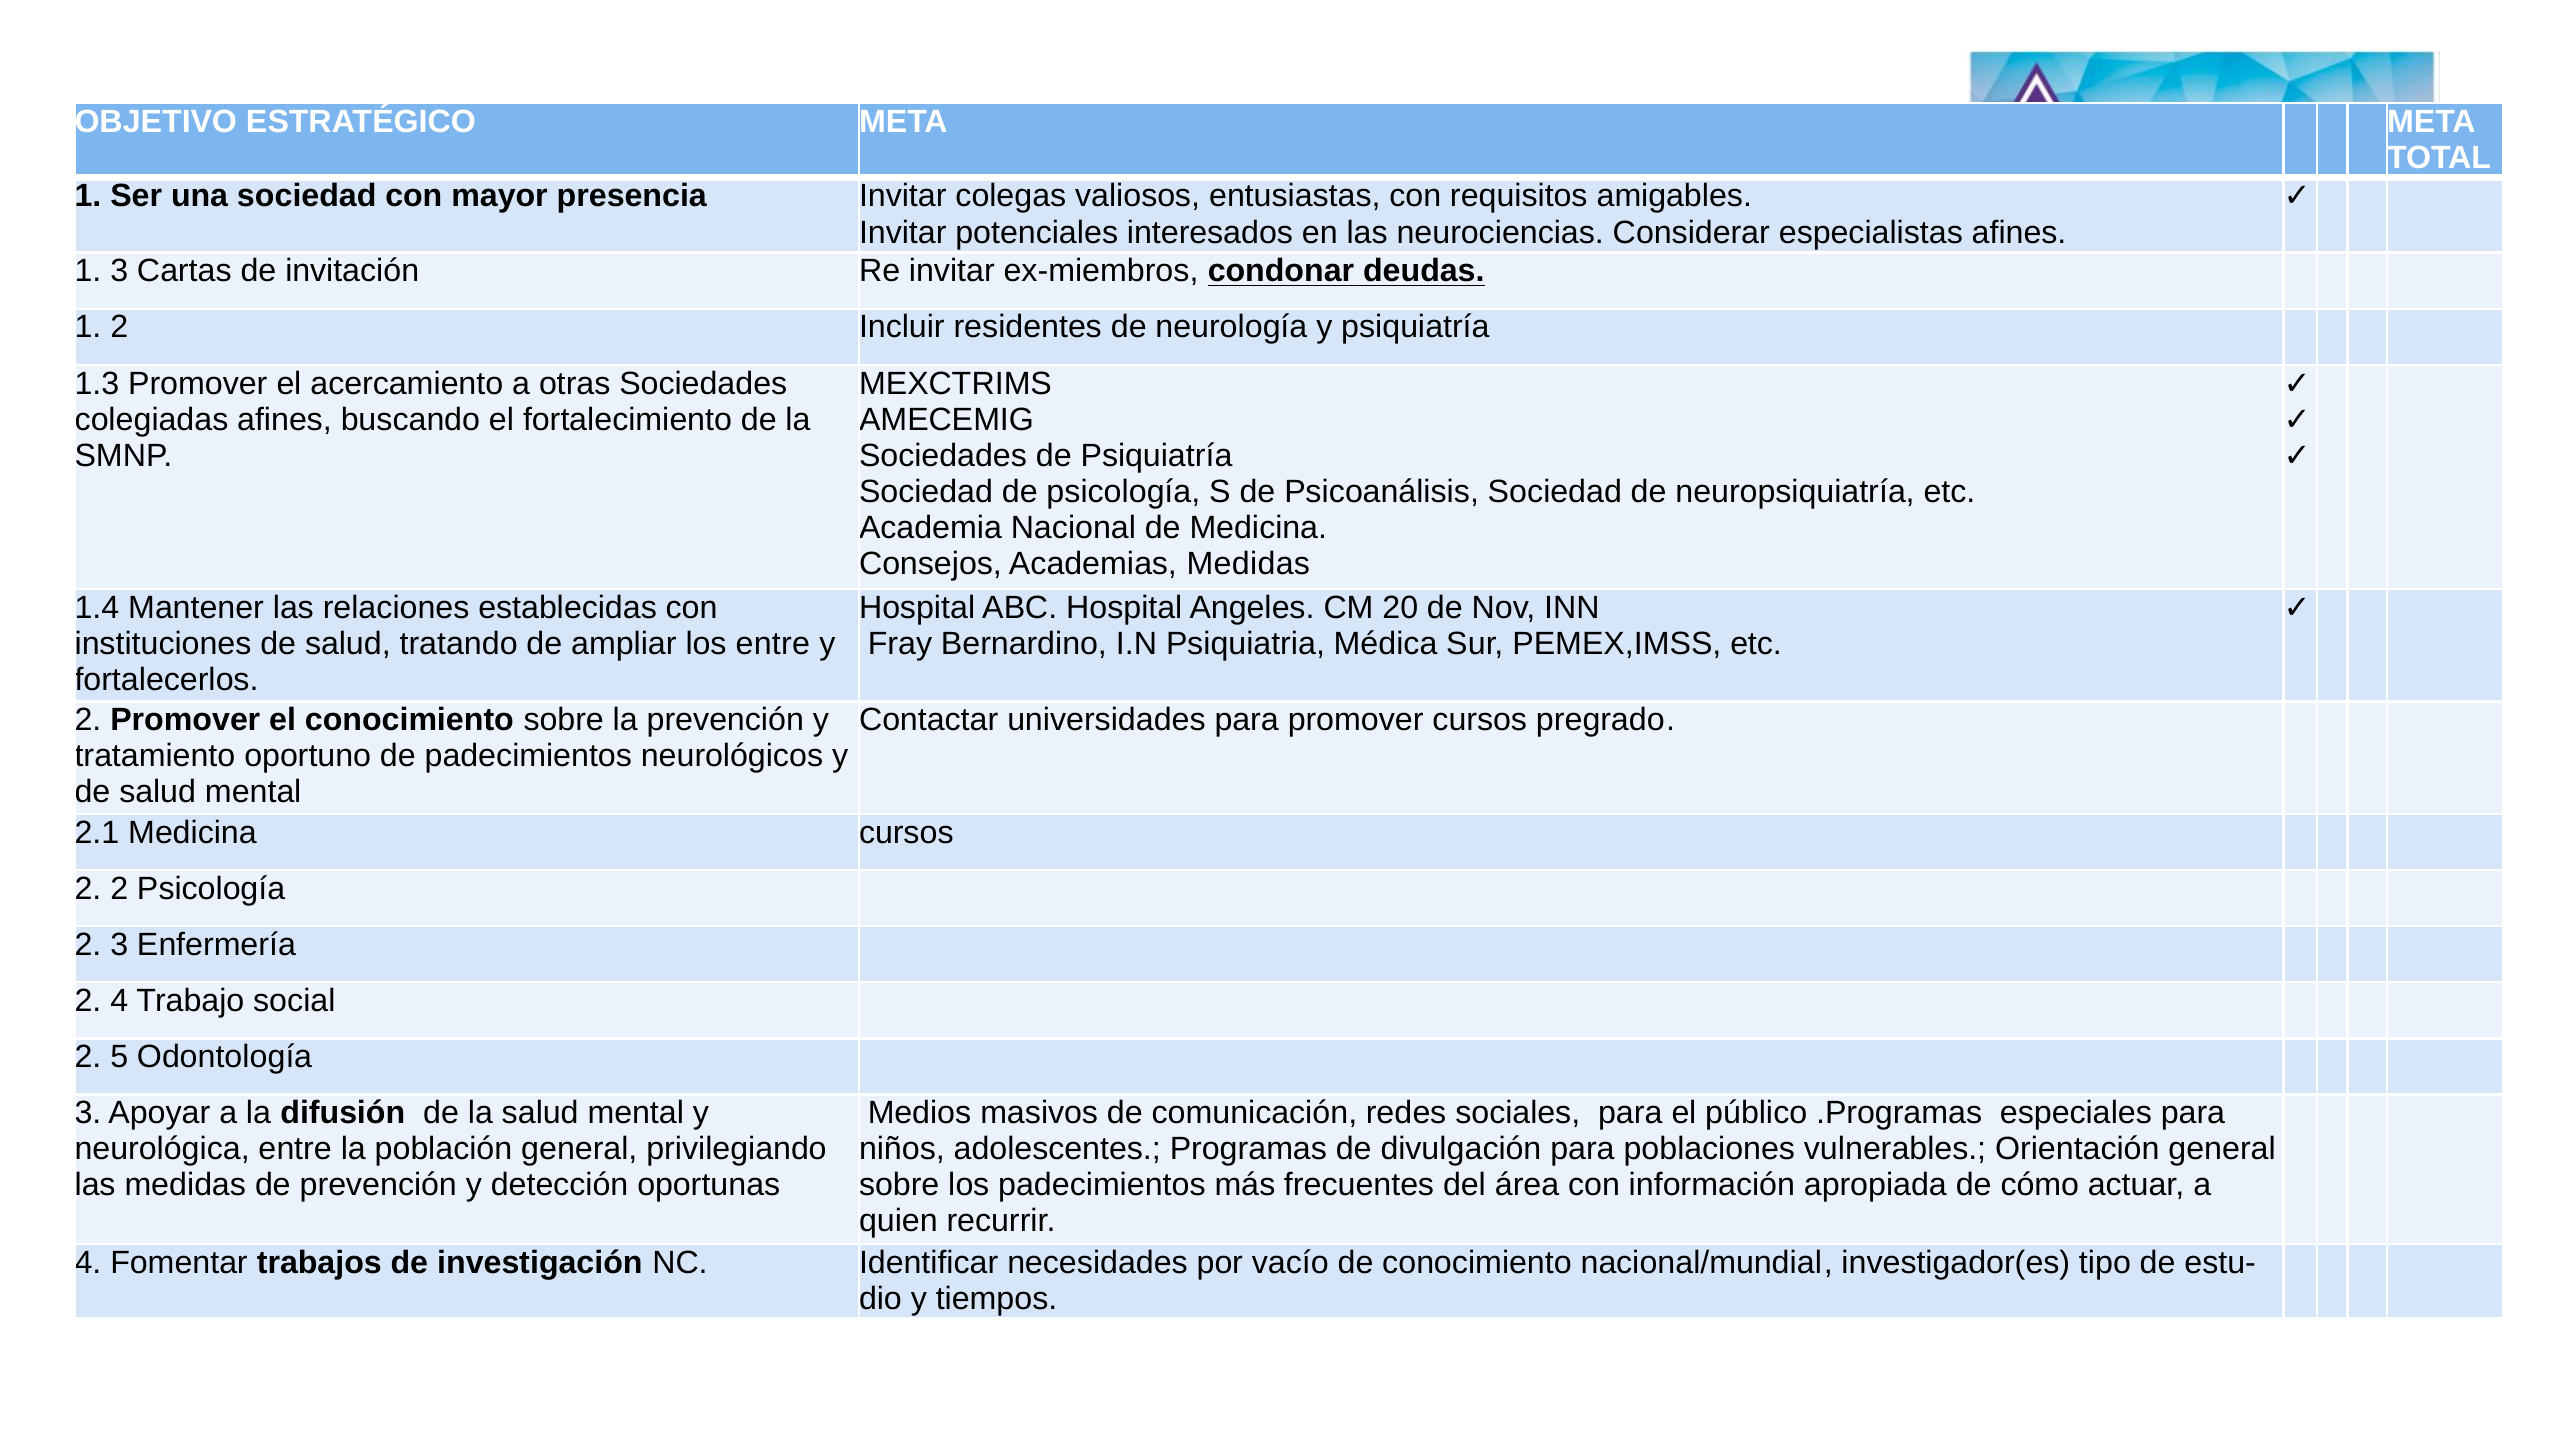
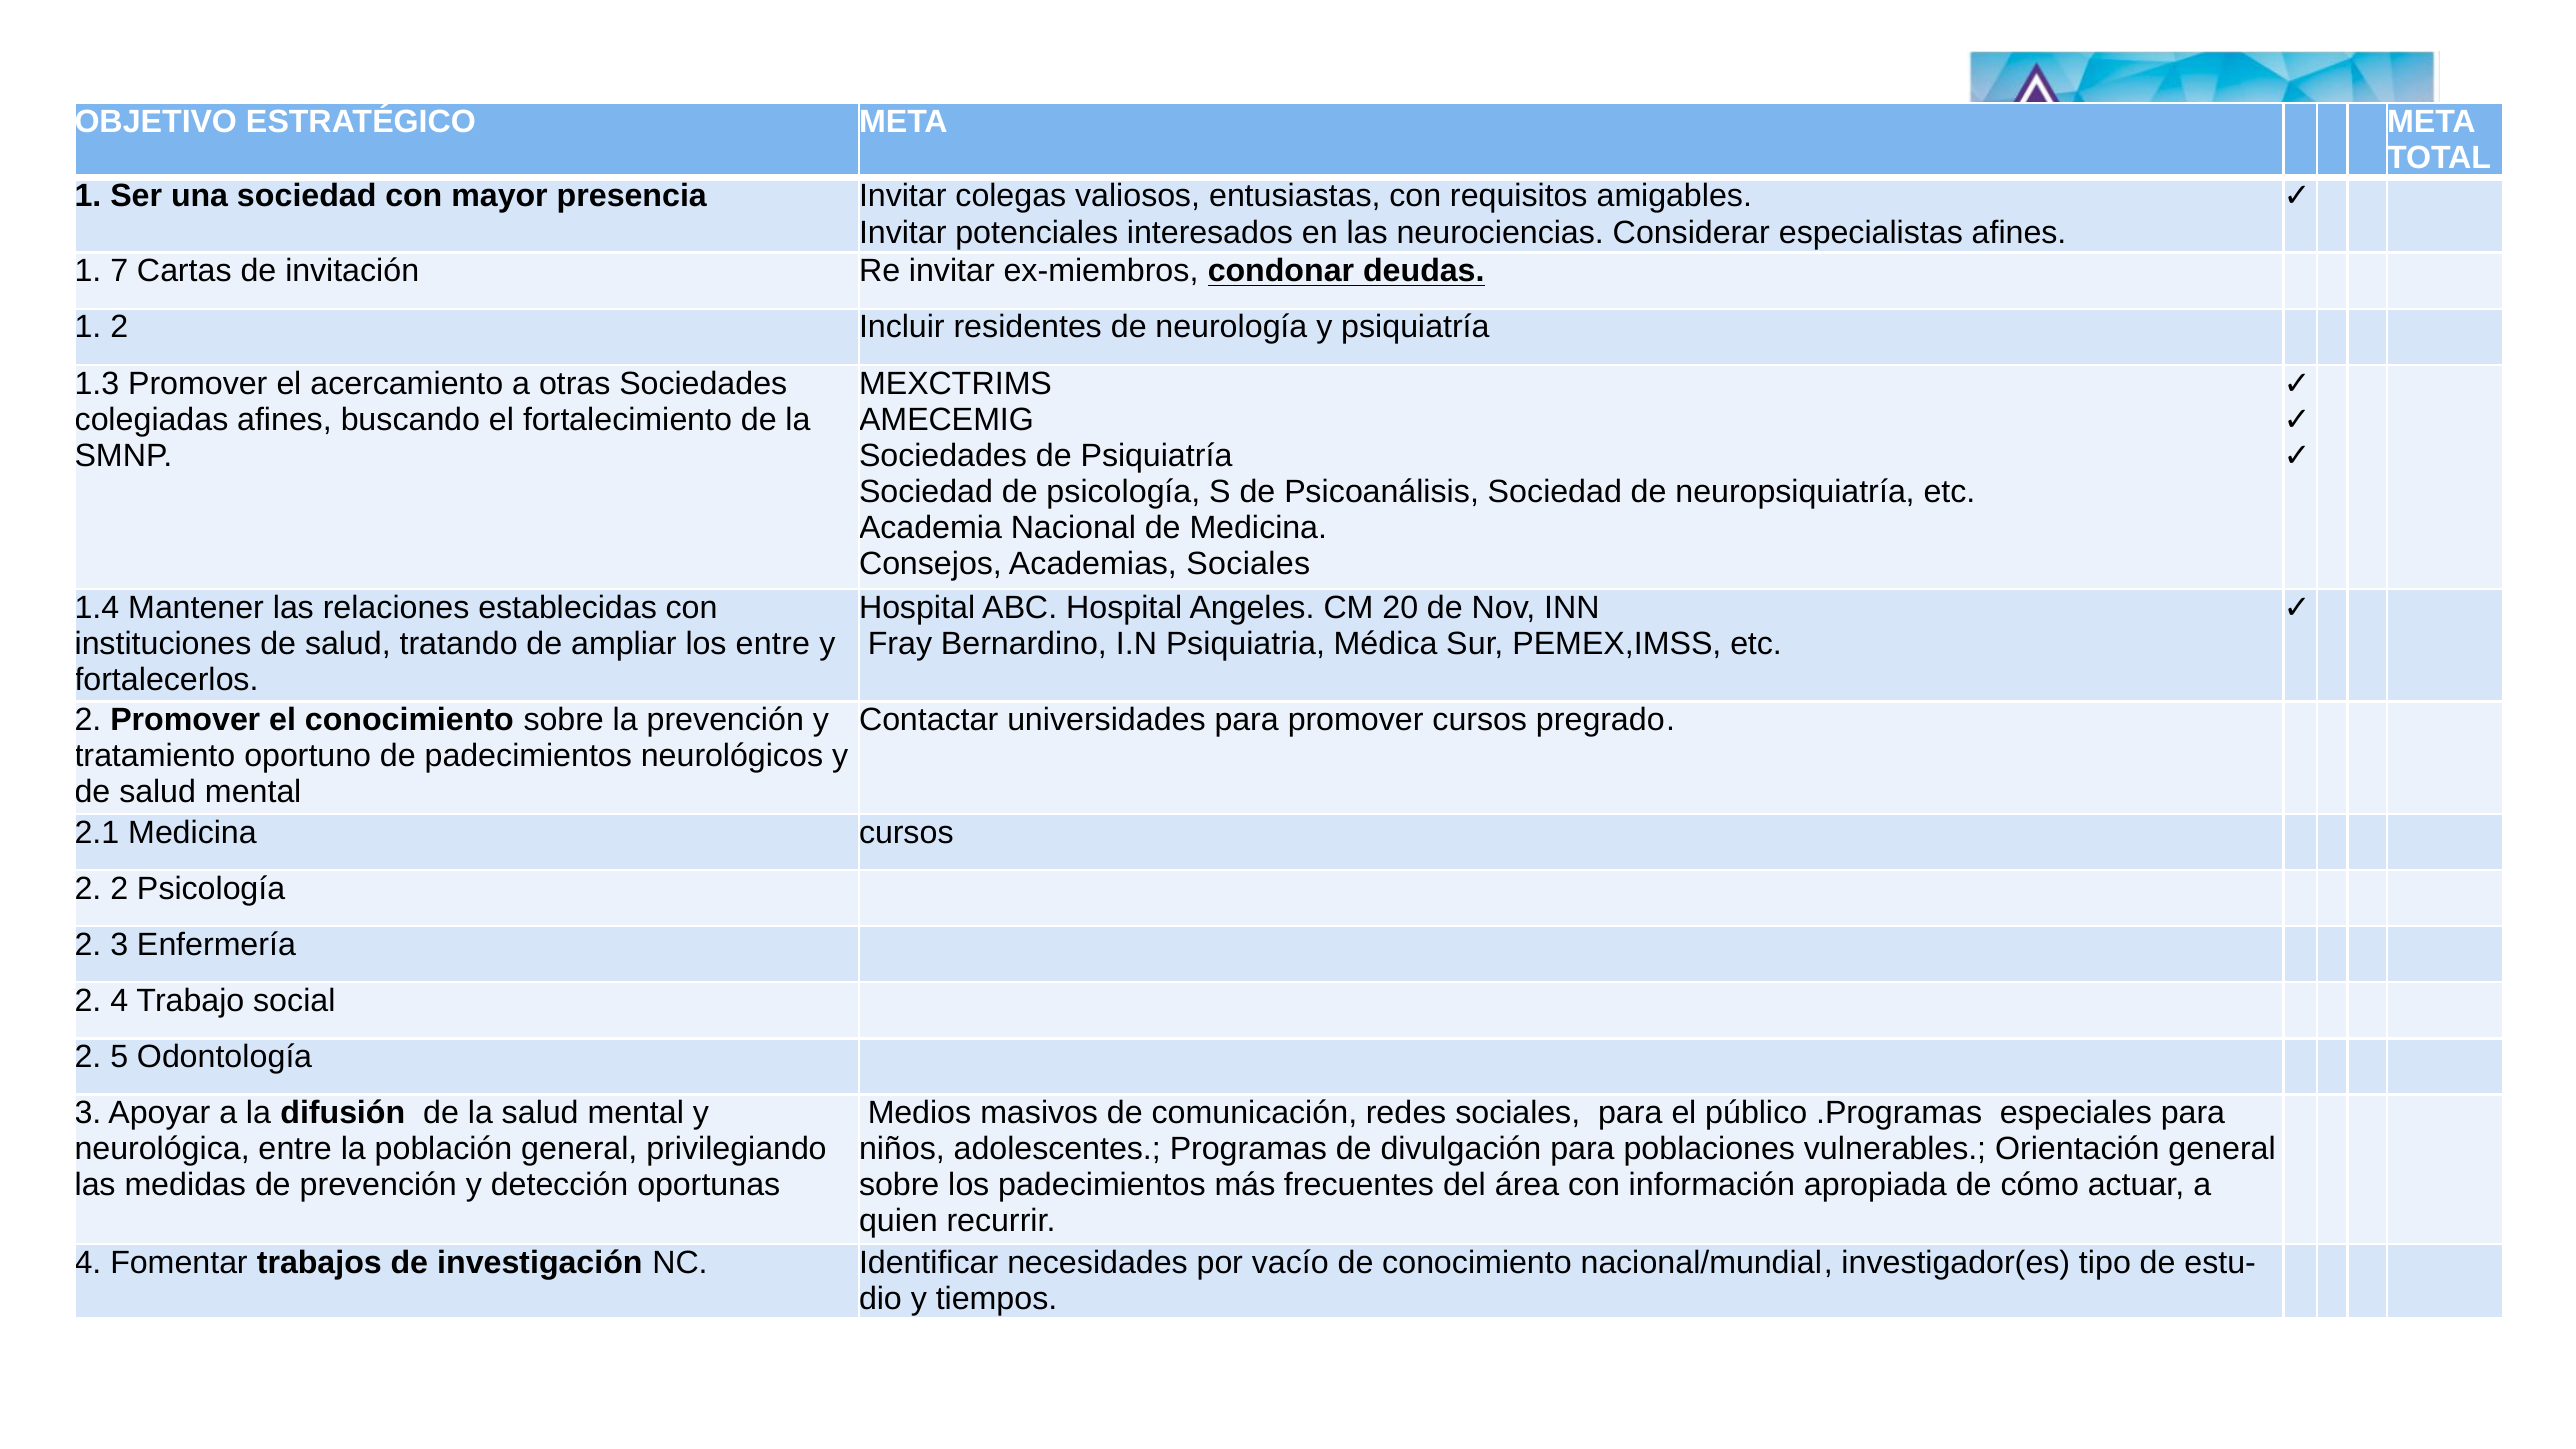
1 3: 3 -> 7 (119, 271)
Academias Medidas: Medidas -> Sociales (1248, 564)
